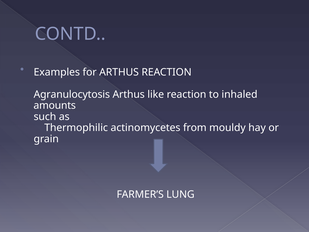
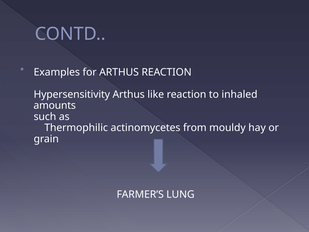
Agranulocytosis: Agranulocytosis -> Hypersensitivity (72, 94)
